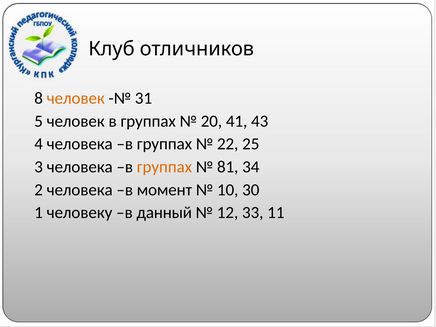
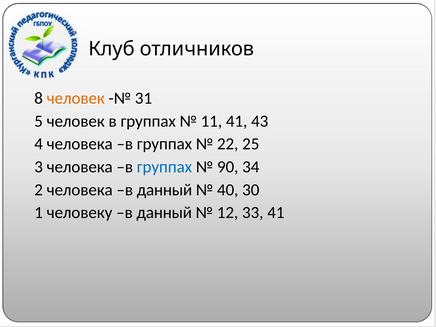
20: 20 -> 11 (211, 121)
группах colour: orange -> blue (164, 167)
81: 81 -> 90 (228, 167)
человека в момент: момент -> данный (164, 190)
10: 10 -> 40 (228, 190)
33 11: 11 -> 41 (276, 213)
